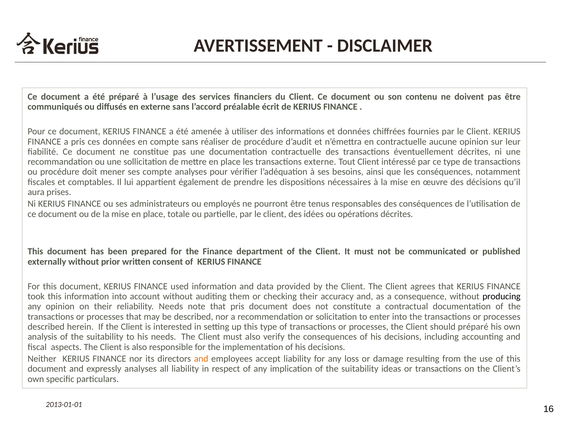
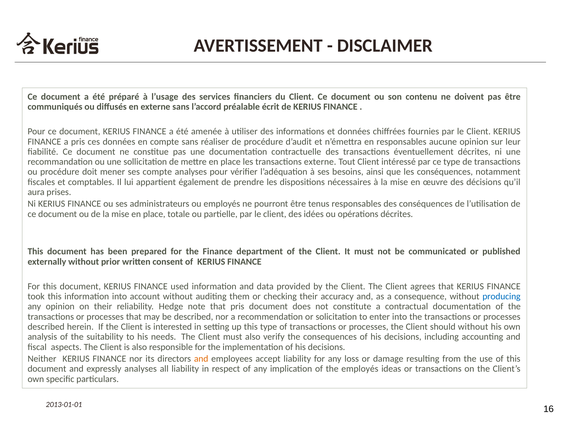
en contractuelle: contractuelle -> responsables (402, 142)
producing colour: black -> blue (501, 296)
reliability Needs: Needs -> Hedge (171, 306)
should préparé: préparé -> without (473, 327)
implication of the suitability: suitability -> employés (360, 369)
